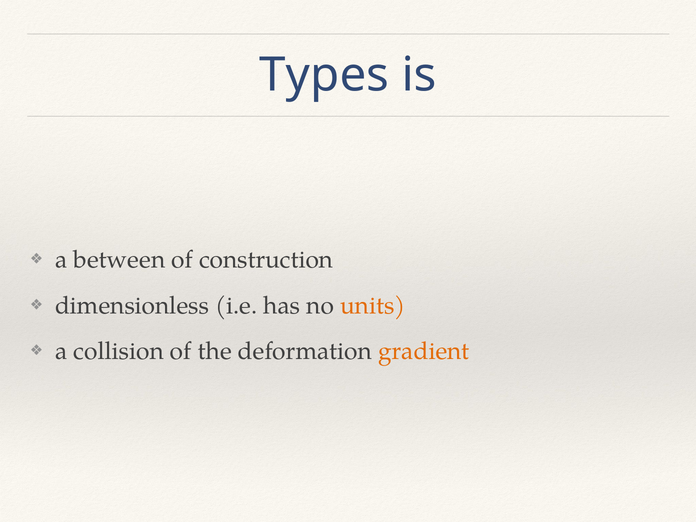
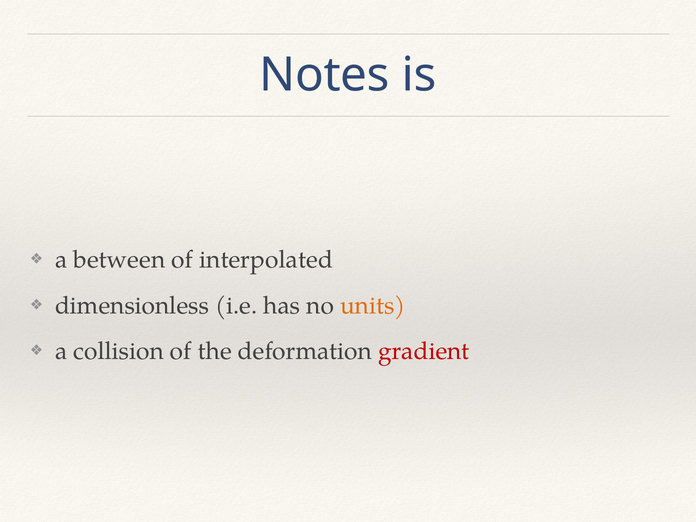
Types: Types -> Notes (324, 75)
construction: construction -> interpolated (266, 260)
gradient colour: orange -> red (424, 351)
